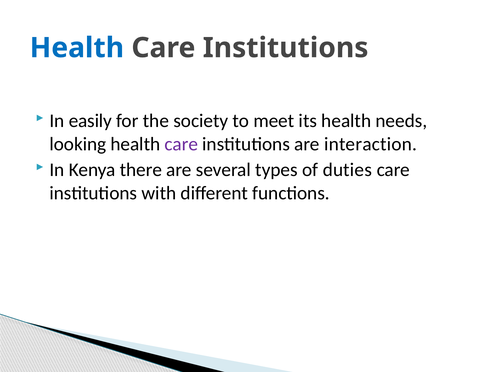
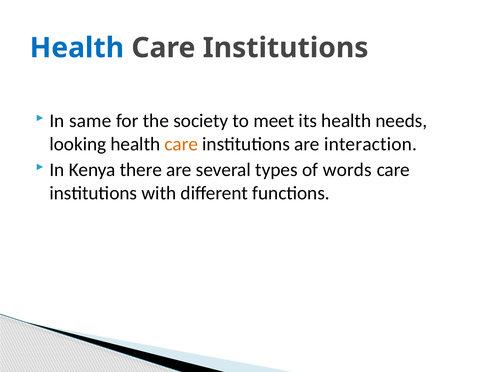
easily: easily -> same (90, 121)
care colour: purple -> orange (181, 144)
duties: duties -> words (347, 170)
